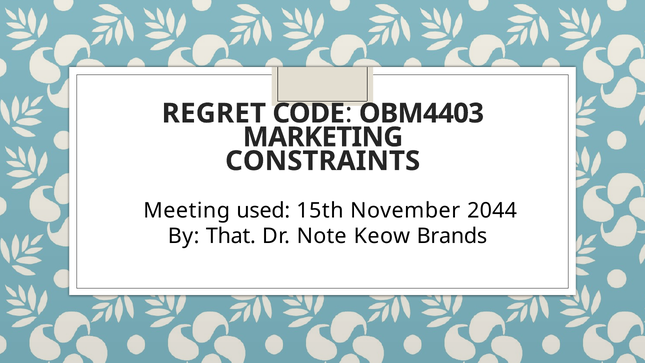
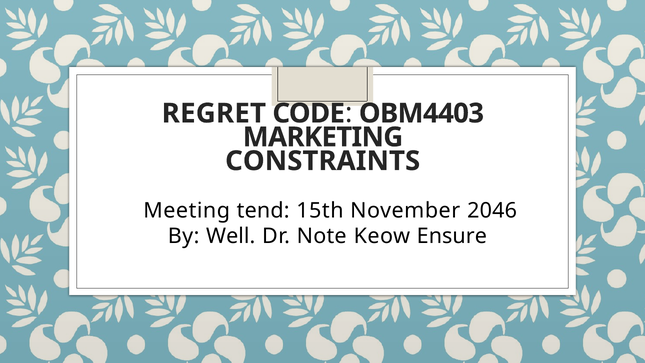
used: used -> tend (263, 210)
2044: 2044 -> 2046 (492, 210)
That: That -> Well (231, 236)
Brands: Brands -> Ensure (452, 236)
